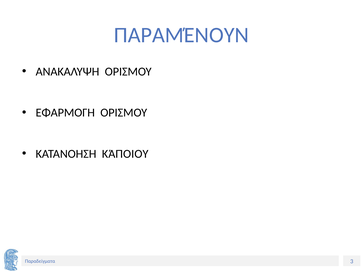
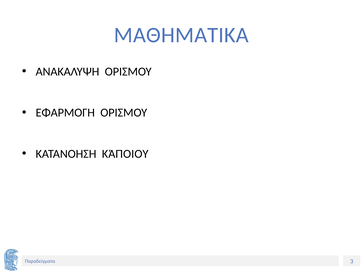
ΠΑΡΑΜΈΝΟΥΝ: ΠΑΡΑΜΈΝΟΥΝ -> ΜΑΘΗΜΑΤΙΚΑ (181, 35)
